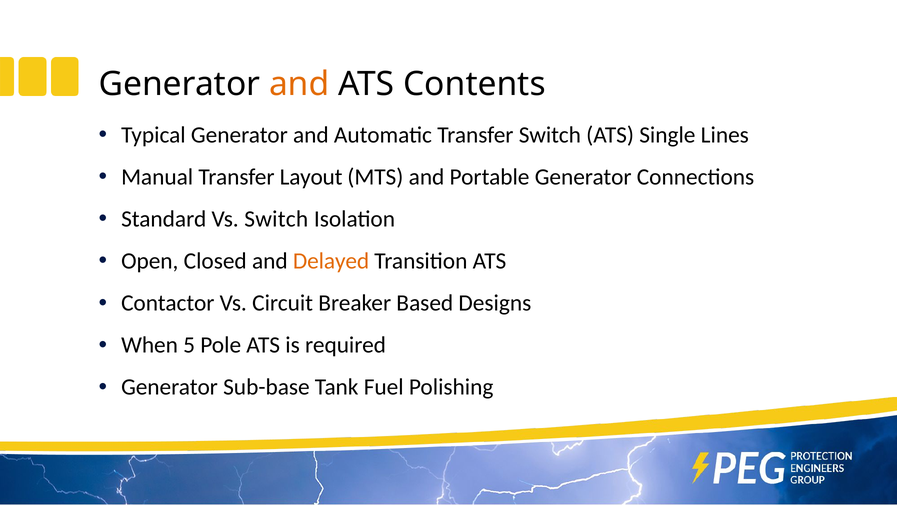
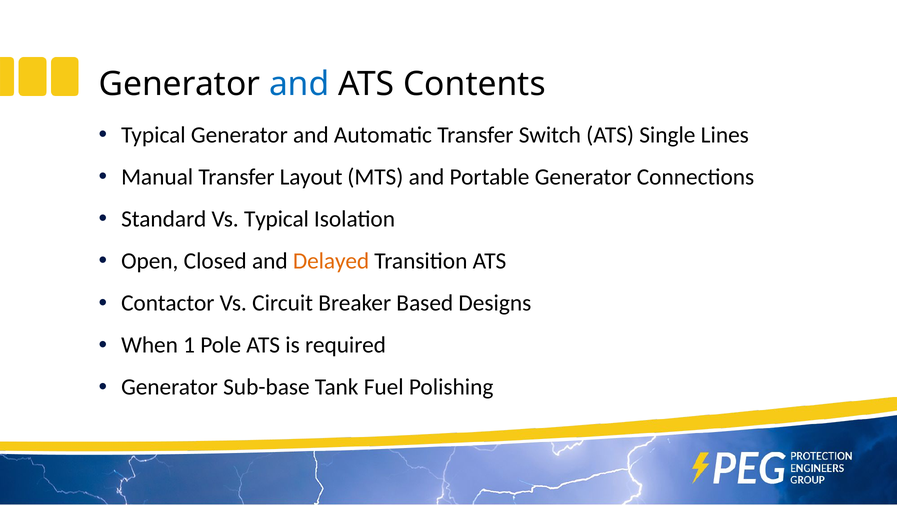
and colour: orange -> blue (299, 84)
Vs Switch: Switch -> Typical (276, 219)
5: 5 -> 1 (189, 345)
